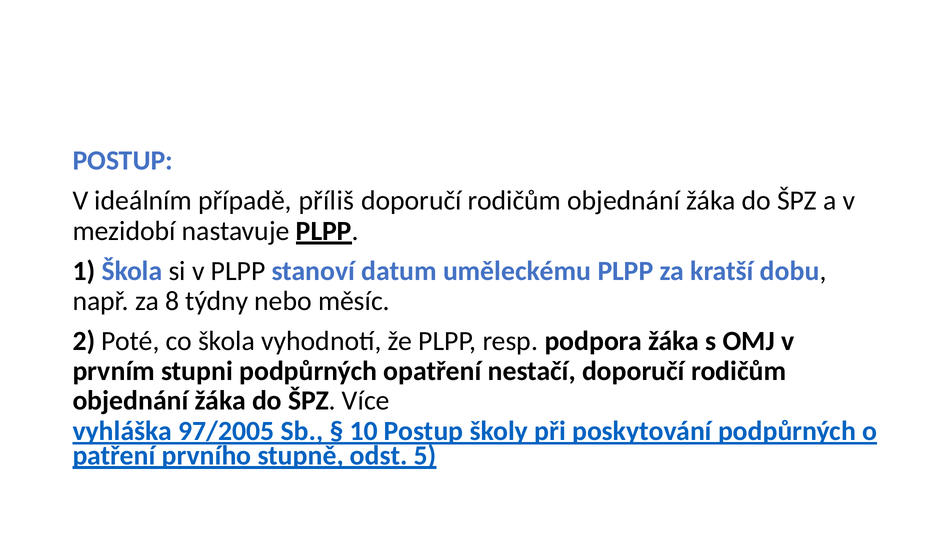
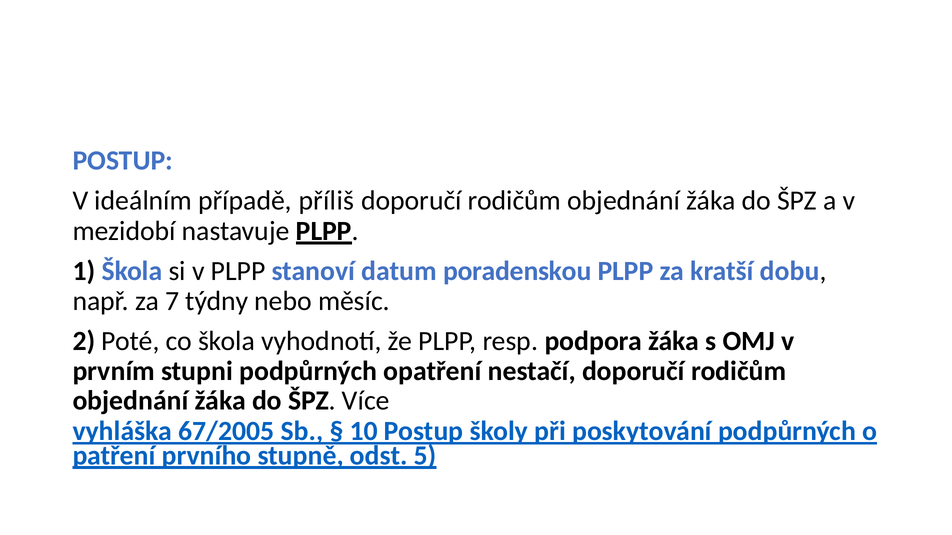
uměleckému: uměleckému -> poradenskou (517, 271)
8: 8 -> 7 (172, 301)
97/2005: 97/2005 -> 67/2005 (226, 432)
